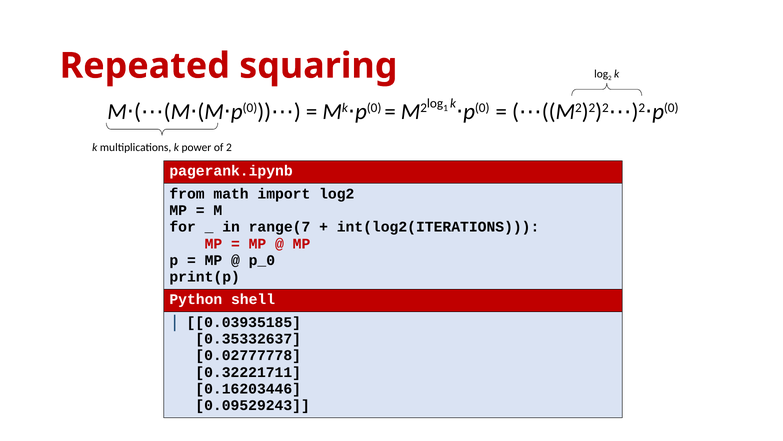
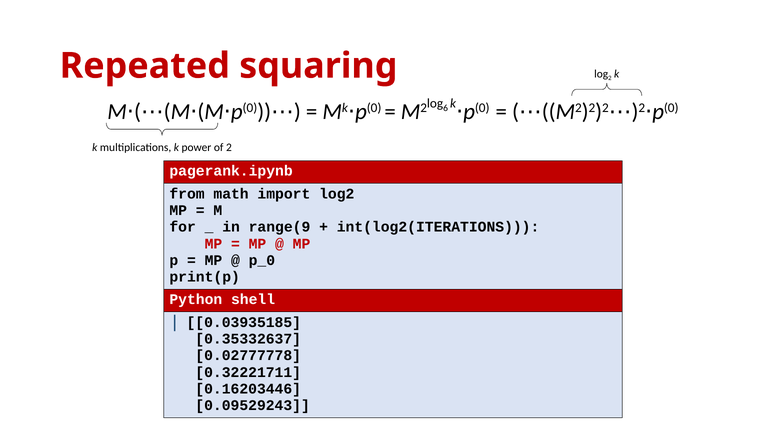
1: 1 -> 6 (446, 108)
range(7: range(7 -> range(9 (280, 227)
